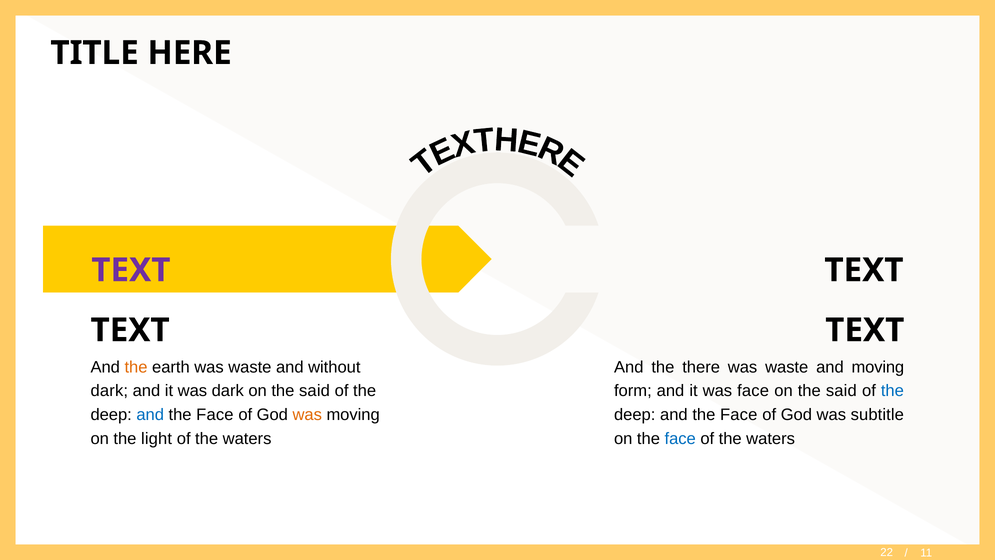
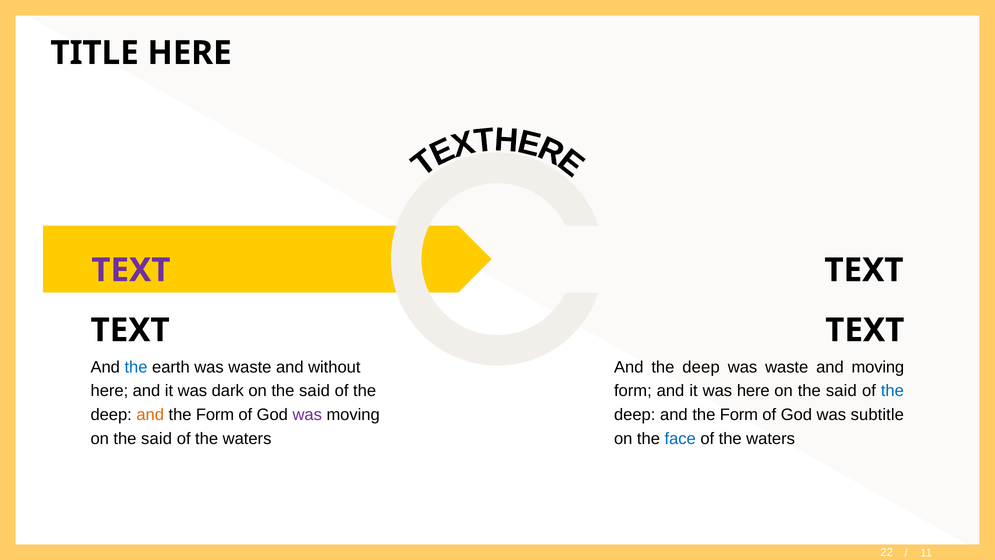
the colour: orange -> blue (136, 367)
And the there: there -> deep (701, 367)
dark: dark -> here (109, 391)
was face: face -> here (753, 391)
and colour: blue -> orange (150, 415)
Face: Face -> Form (215, 415)
was colour: orange -> purple (307, 415)
Face: Face -> Form (739, 415)
light: light -> said (157, 438)
